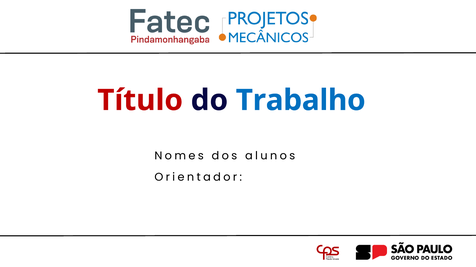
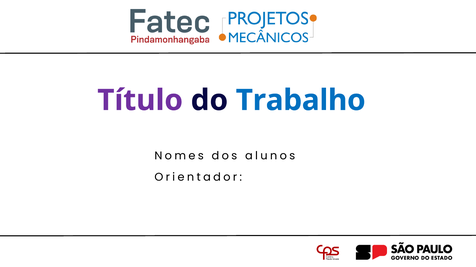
Título colour: red -> purple (140, 101)
